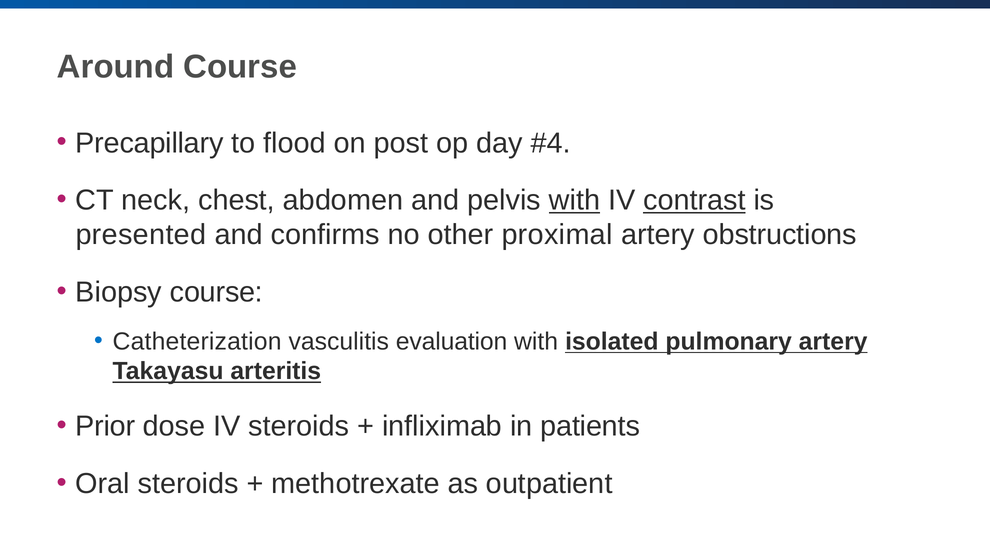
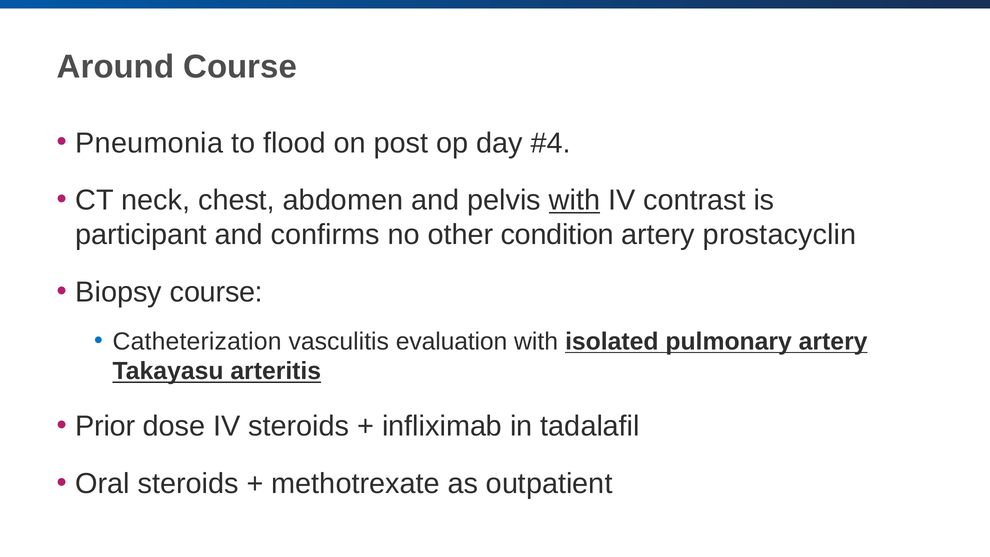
Precapillary: Precapillary -> Pneumonia (149, 143)
contrast underline: present -> none (694, 200)
presented: presented -> participant (141, 235)
proximal: proximal -> condition (557, 235)
obstructions: obstructions -> prostacyclin (780, 235)
patients: patients -> tadalafil (590, 426)
